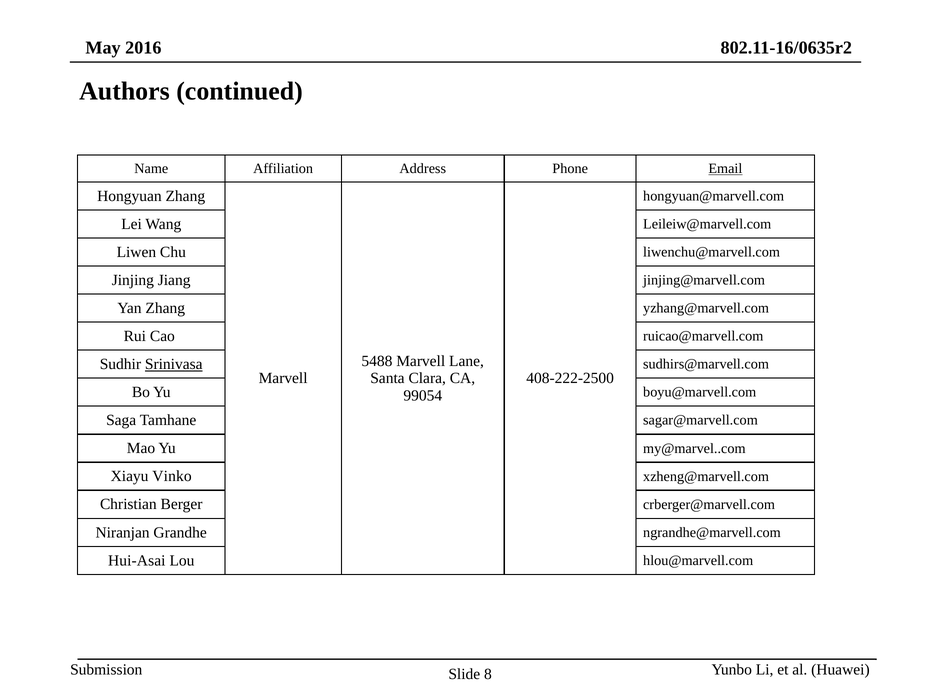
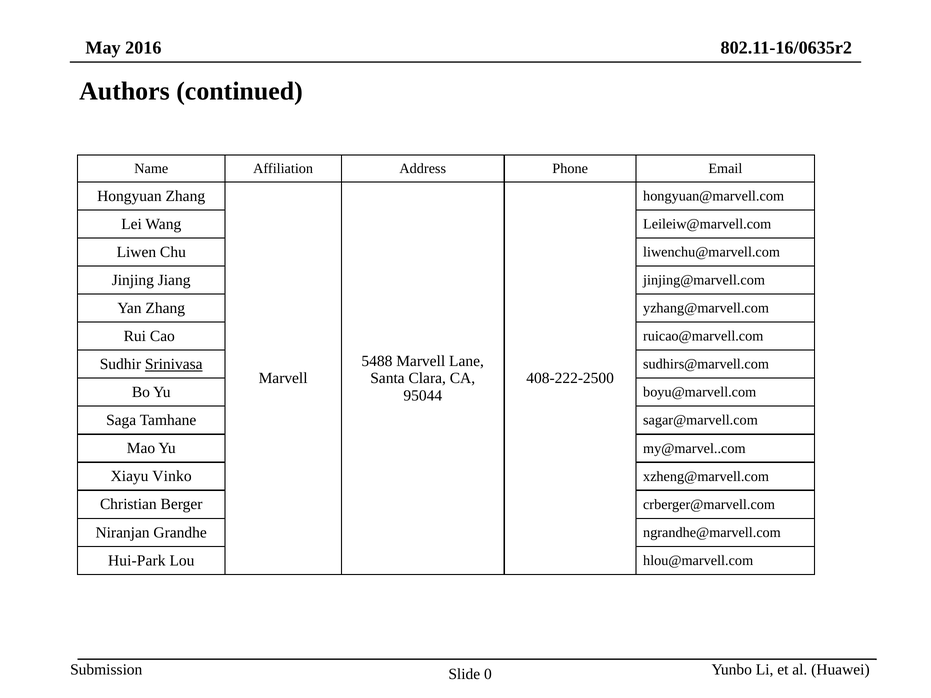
Email underline: present -> none (725, 169)
99054: 99054 -> 95044 (423, 396)
Hui-Asai: Hui-Asai -> Hui-Park (137, 561)
8: 8 -> 0 (488, 675)
